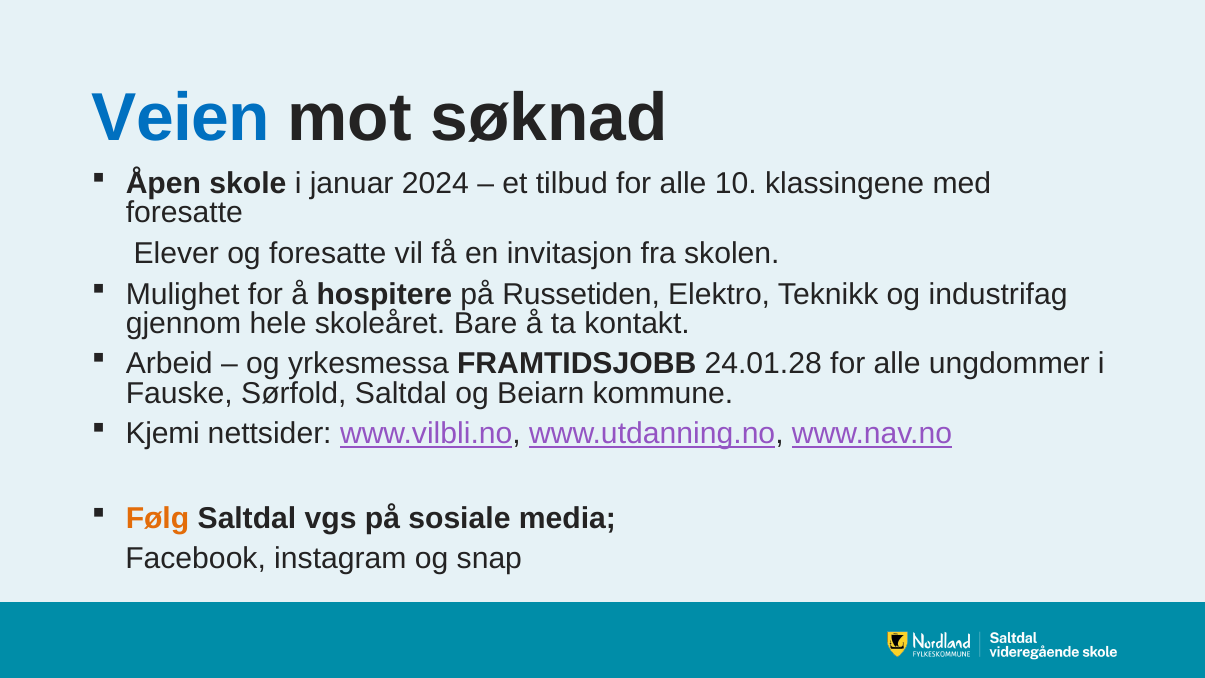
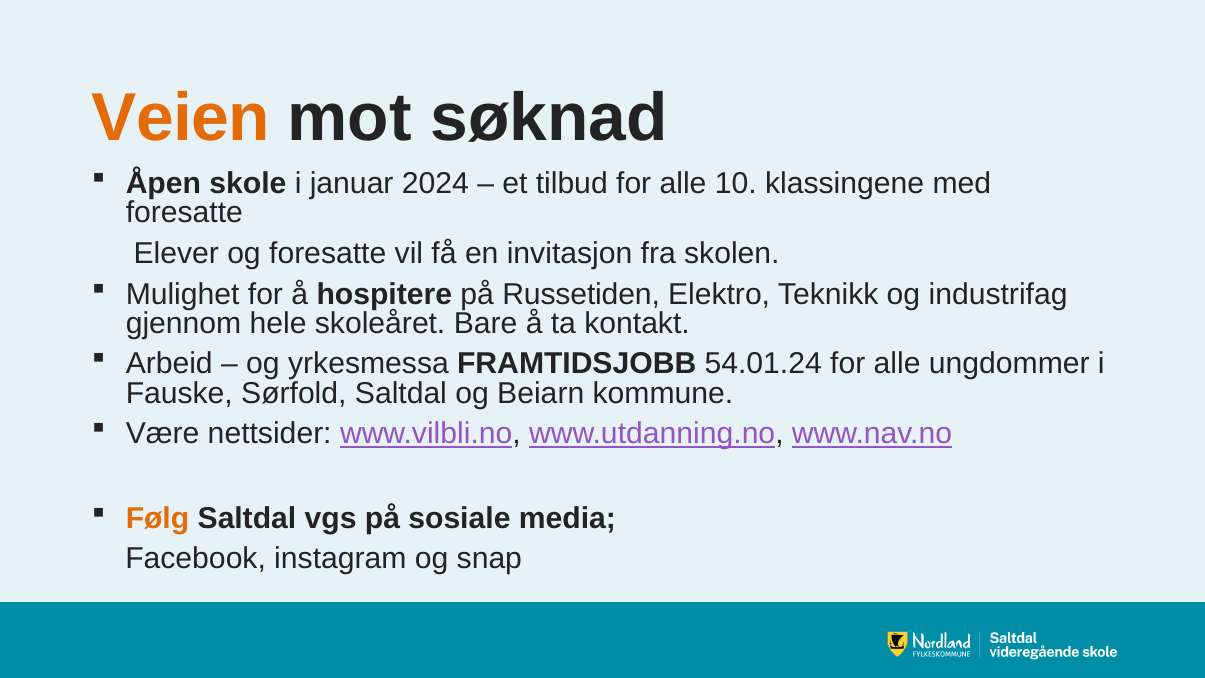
Veien colour: blue -> orange (181, 118)
24.01.28: 24.01.28 -> 54.01.24 (763, 364)
Kjemi: Kjemi -> Være (163, 434)
